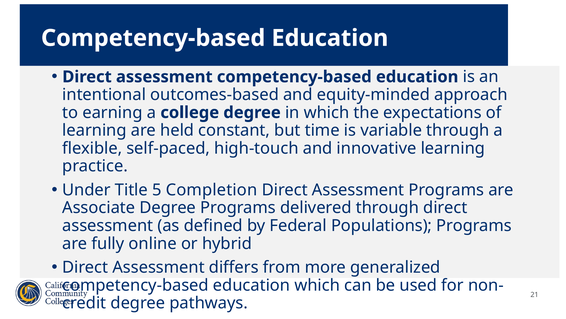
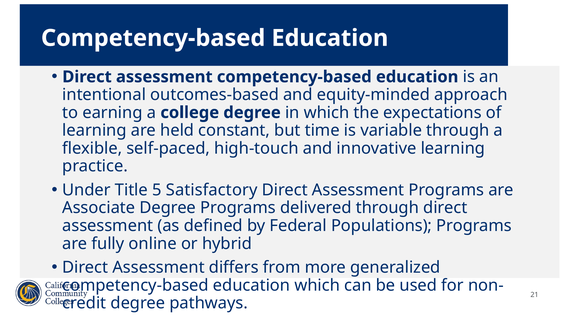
Completion: Completion -> Satisfactory (212, 190)
